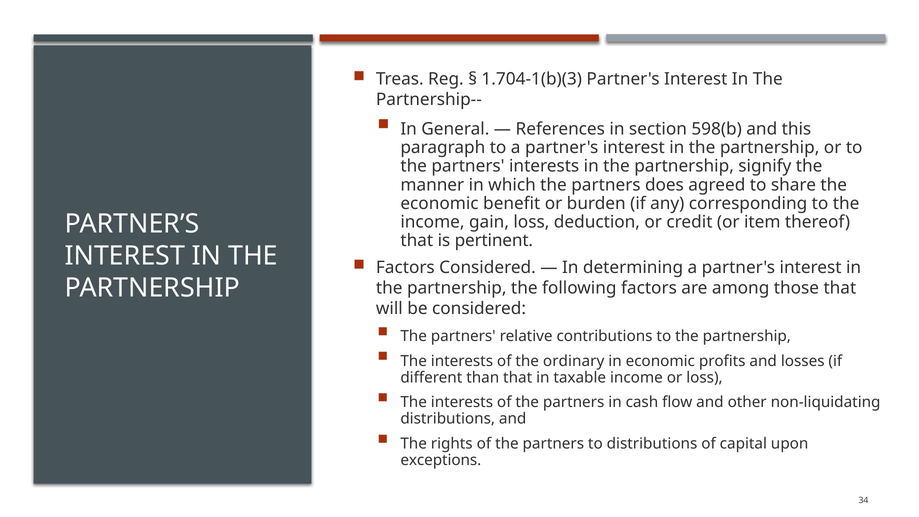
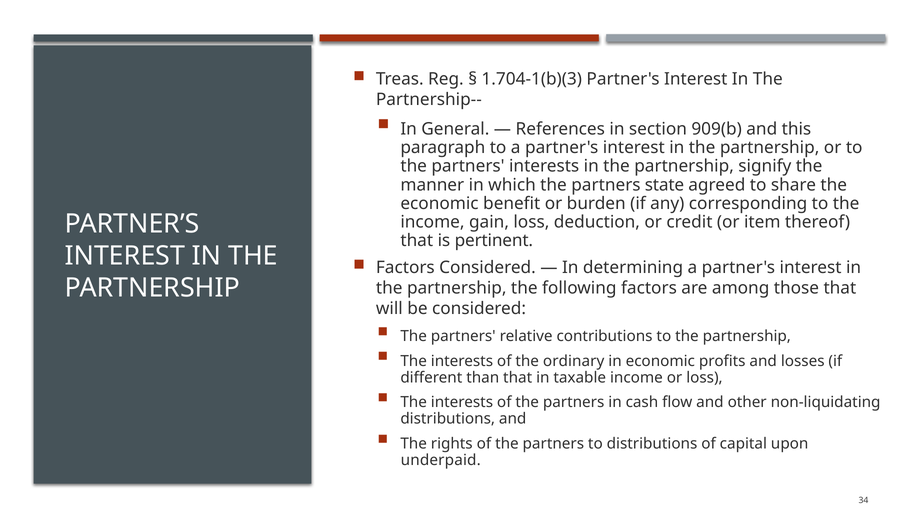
598(b: 598(b -> 909(b (717, 129)
does: does -> state (664, 185)
exceptions: exceptions -> underpaid (441, 460)
